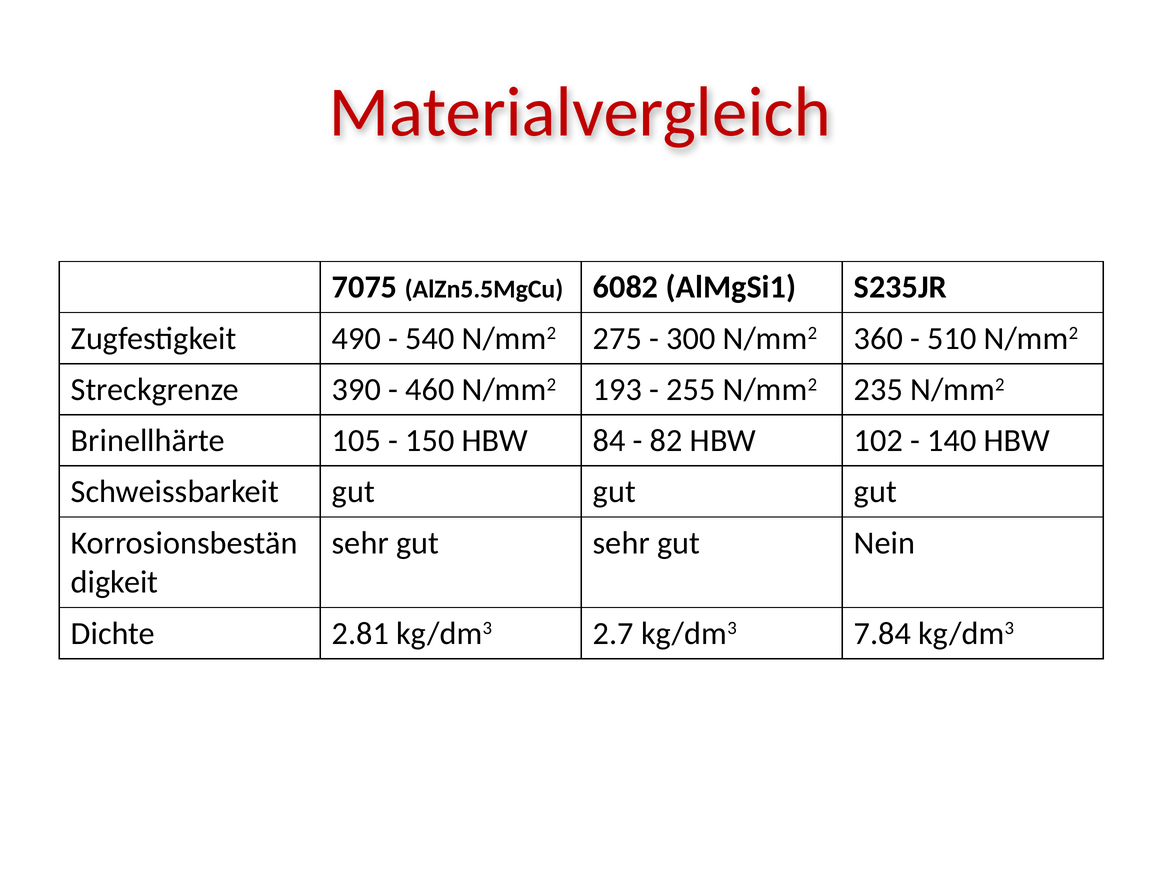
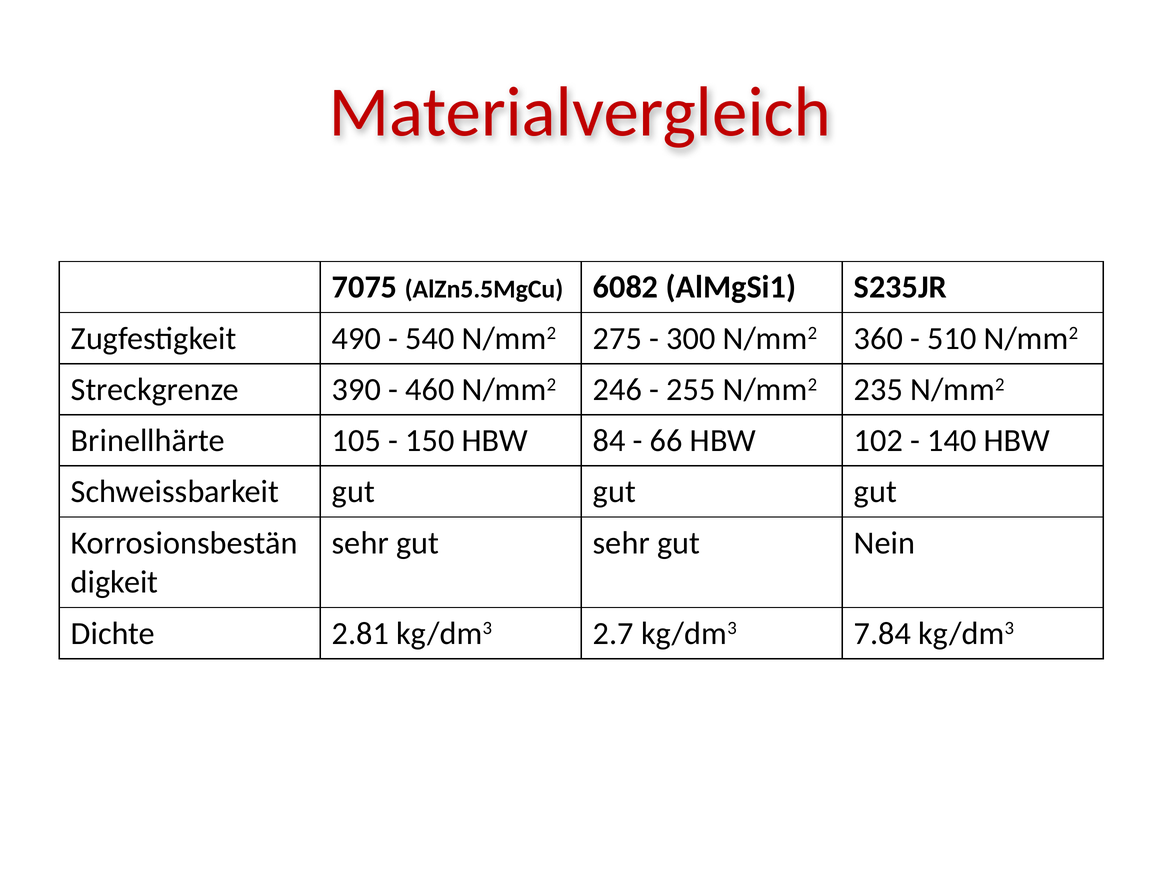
193: 193 -> 246 (617, 390)
82: 82 -> 66 (666, 441)
